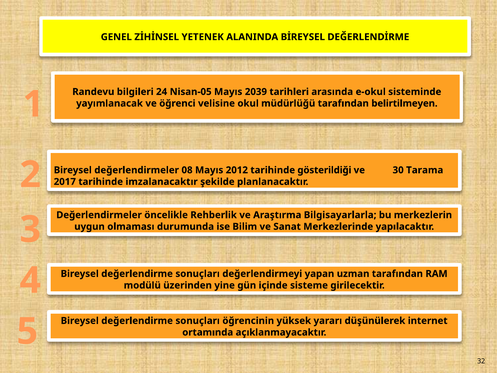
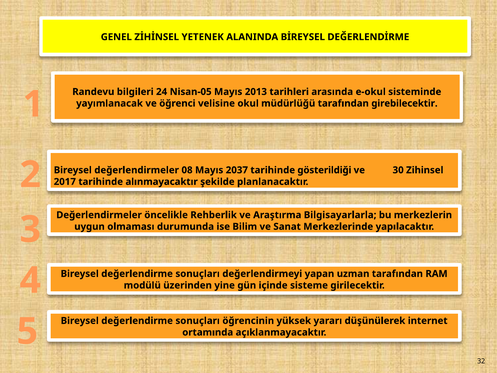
2039: 2039 -> 2013 (256, 92)
belirtilmeyen: belirtilmeyen -> girebilecektir (404, 103)
2012: 2012 -> 2037 (237, 170)
Tarama: Tarama -> Zihinsel (425, 170)
imzalanacaktır: imzalanacaktır -> alınmayacaktır (162, 182)
